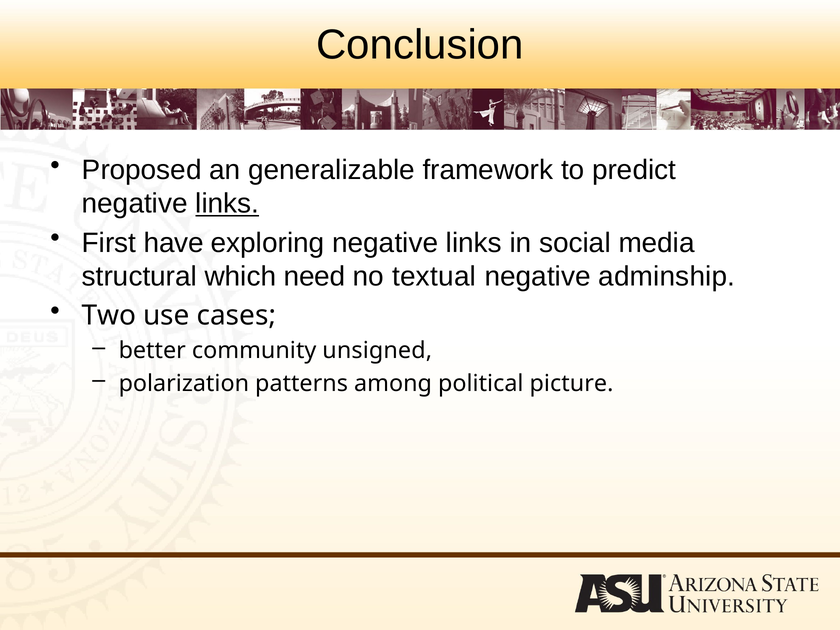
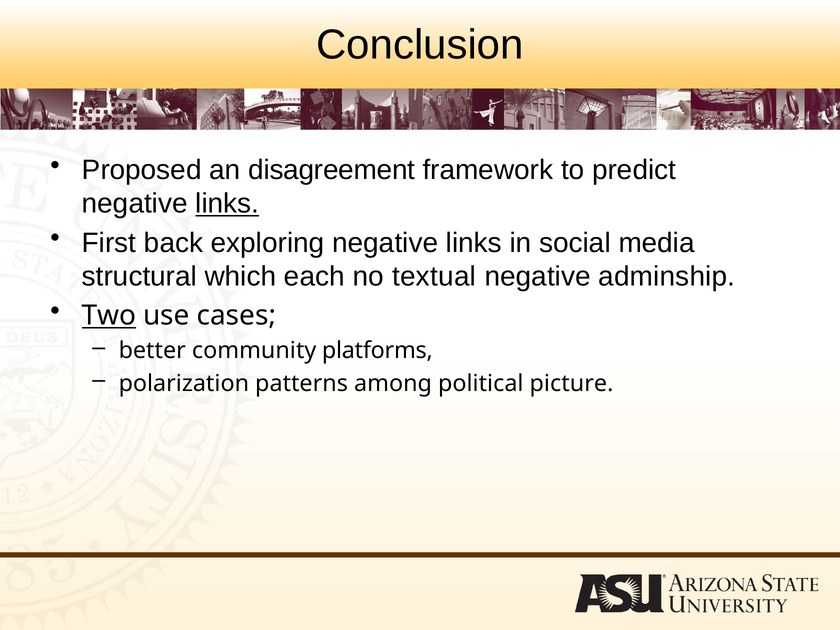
generalizable: generalizable -> disagreement (332, 170)
have: have -> back (174, 243)
need: need -> each (314, 276)
Two underline: none -> present (109, 316)
unsigned: unsigned -> platforms (377, 351)
